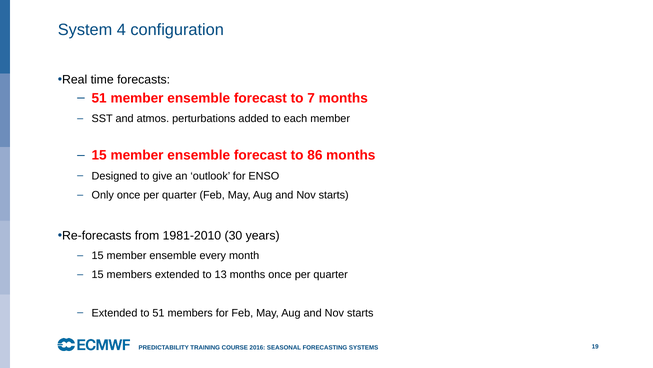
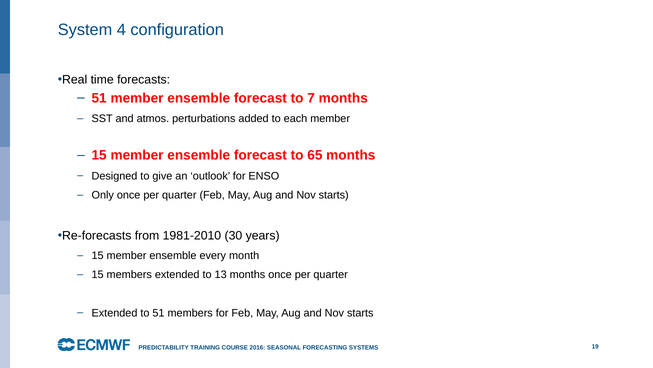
86: 86 -> 65 (315, 155)
